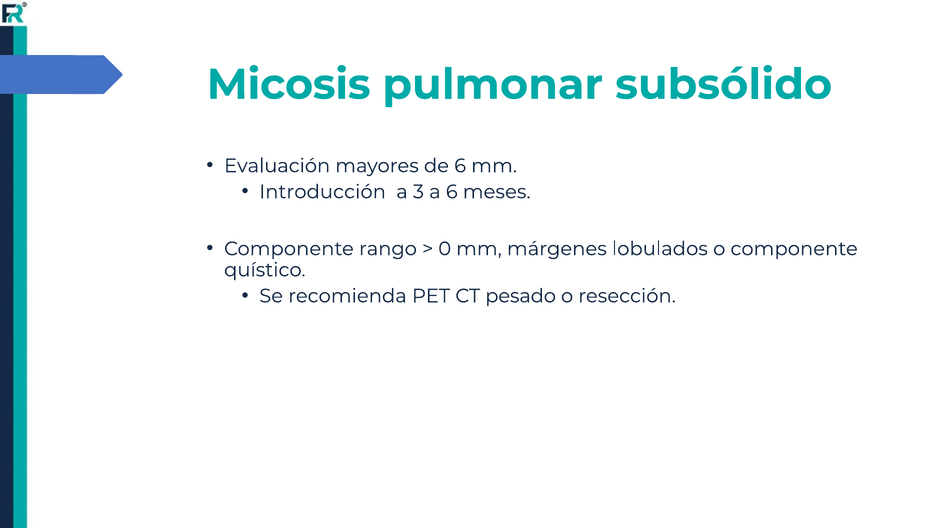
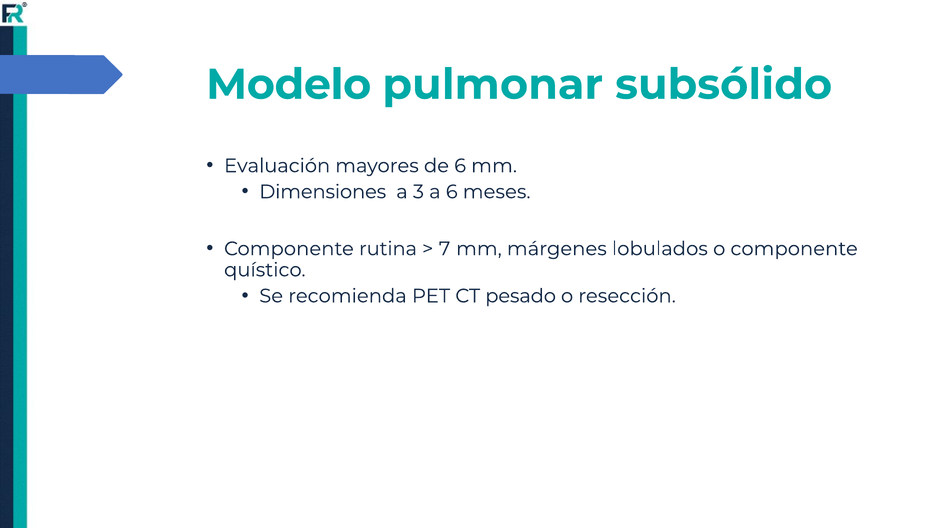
Micosis: Micosis -> Modelo (289, 85)
Introducción: Introducción -> Dimensiones (323, 192)
rango: rango -> rutina (388, 249)
0: 0 -> 7 (445, 249)
